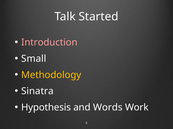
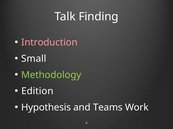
Started: Started -> Finding (99, 17)
Methodology colour: yellow -> light green (51, 75)
Sinatra: Sinatra -> Edition (37, 92)
Words: Words -> Teams (108, 108)
